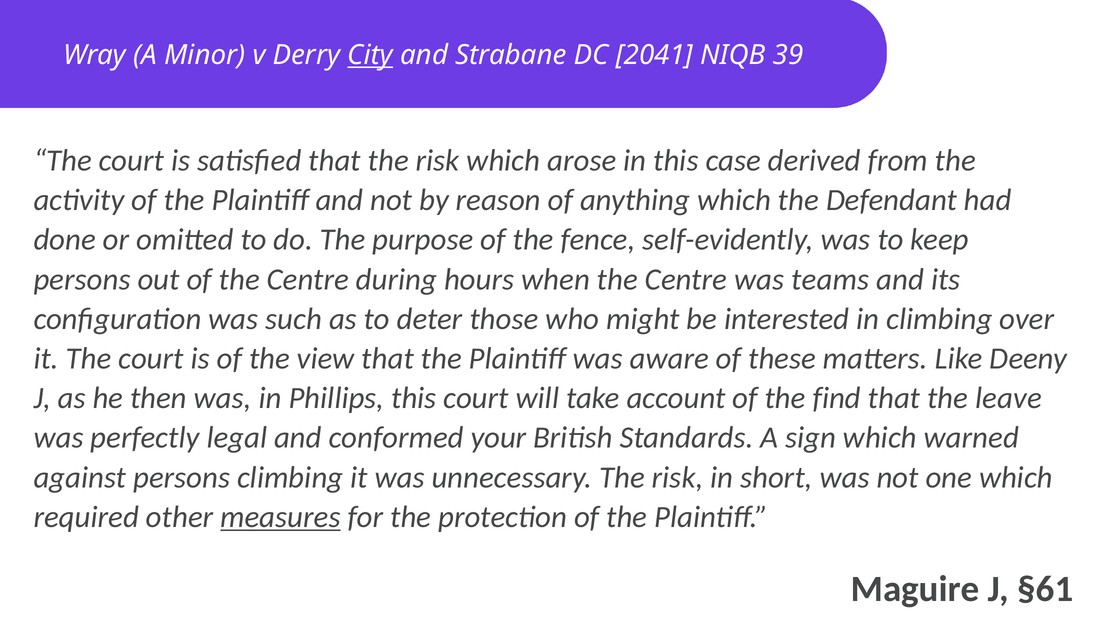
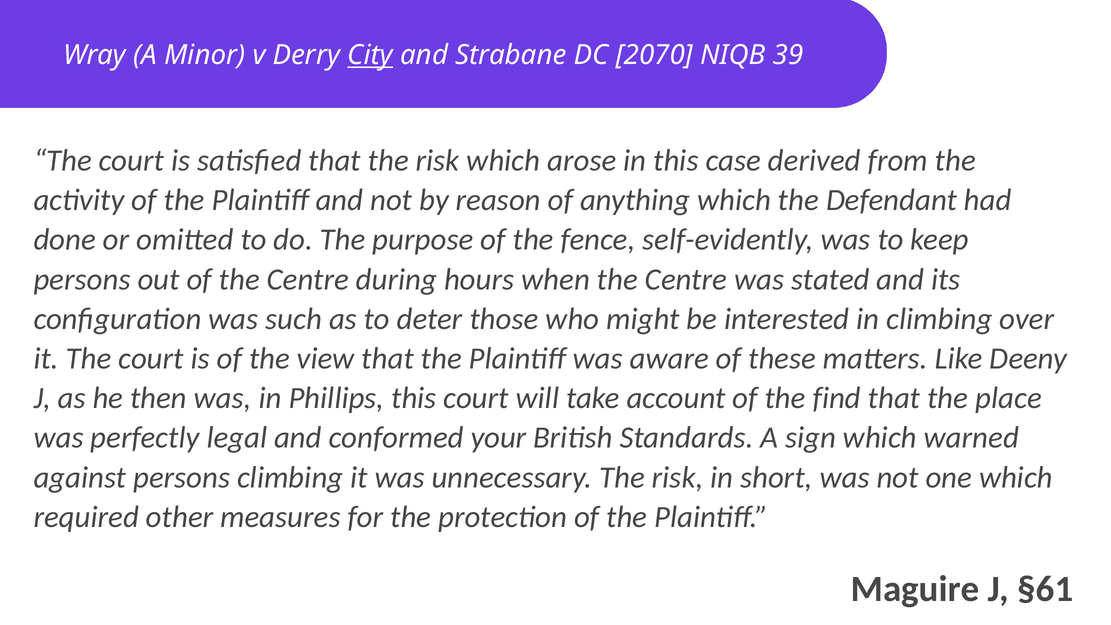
2041: 2041 -> 2070 (654, 55)
teams: teams -> stated (830, 280)
leave: leave -> place (1009, 398)
measures underline: present -> none (280, 517)
